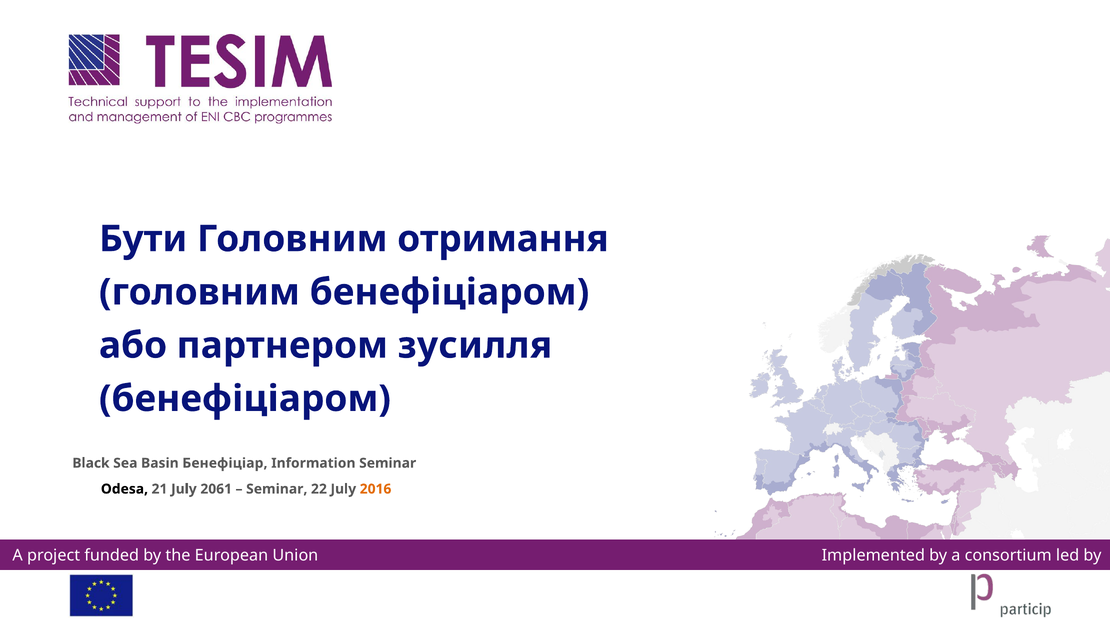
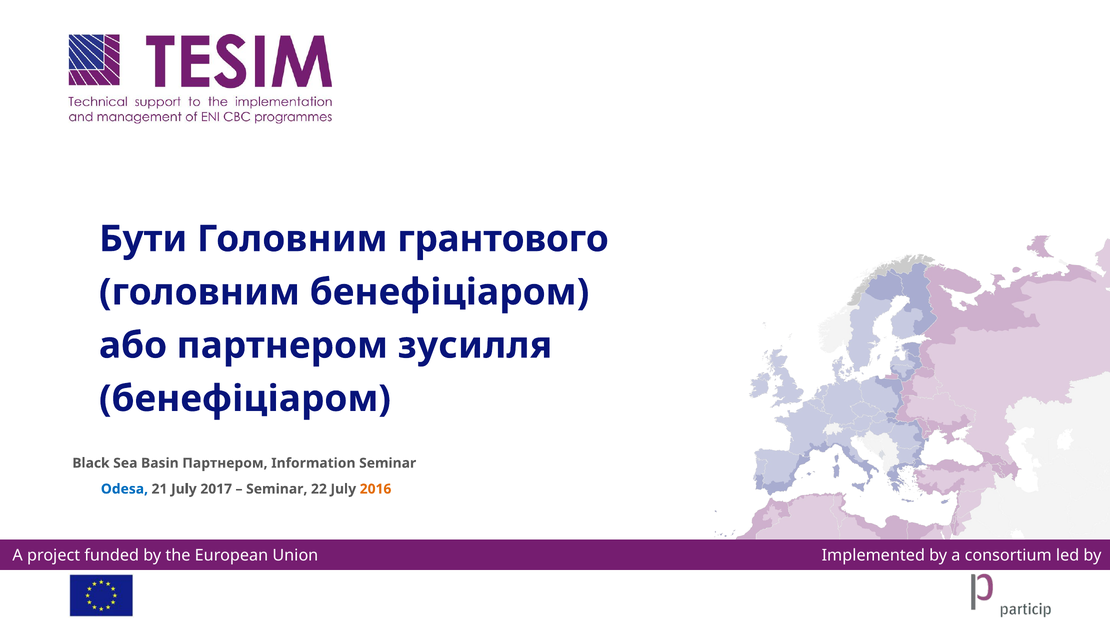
отримання: отримання -> грантового (503, 239)
Basin Бенефіціар: Бенефіціар -> Партнером (225, 463)
Odesa colour: black -> blue (124, 489)
2061: 2061 -> 2017 (216, 489)
